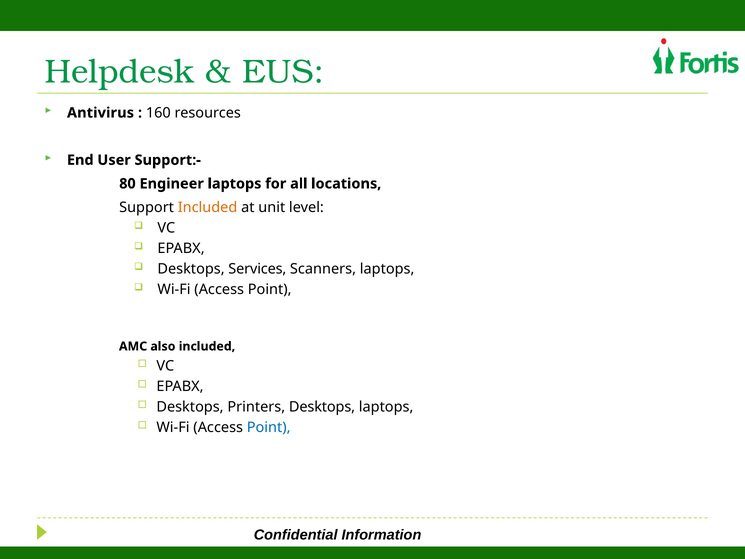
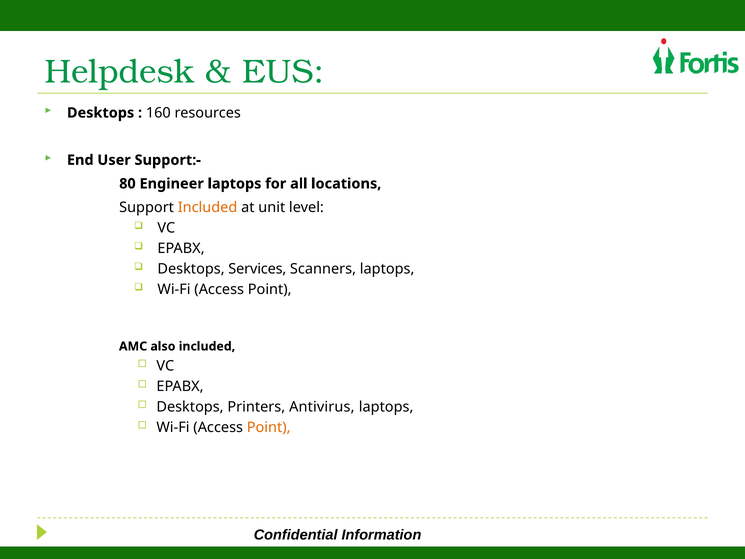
Antivirus: Antivirus -> Desktops (101, 113)
Printers Desktops: Desktops -> Antivirus (322, 407)
Point colour: blue -> orange (269, 427)
